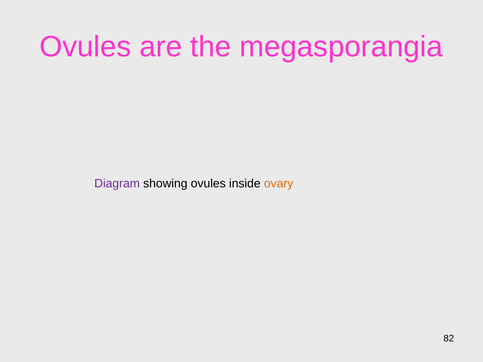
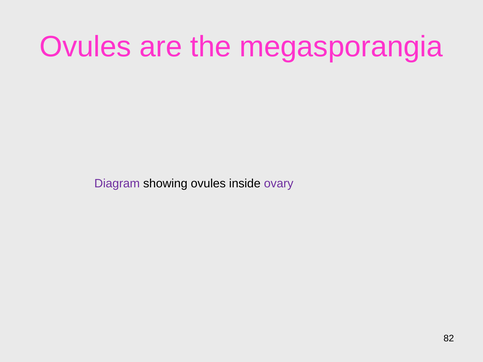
ovary colour: orange -> purple (279, 184)
